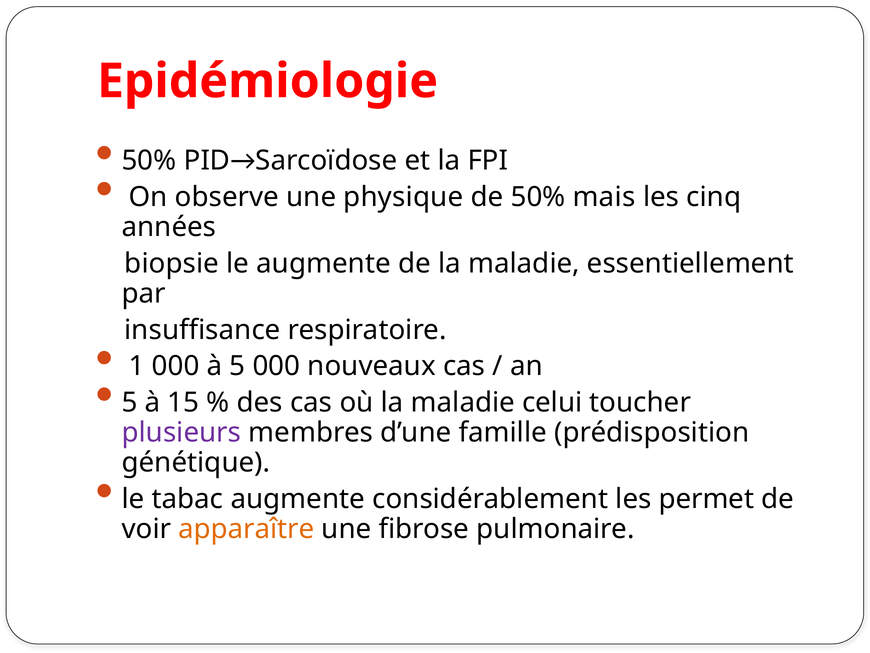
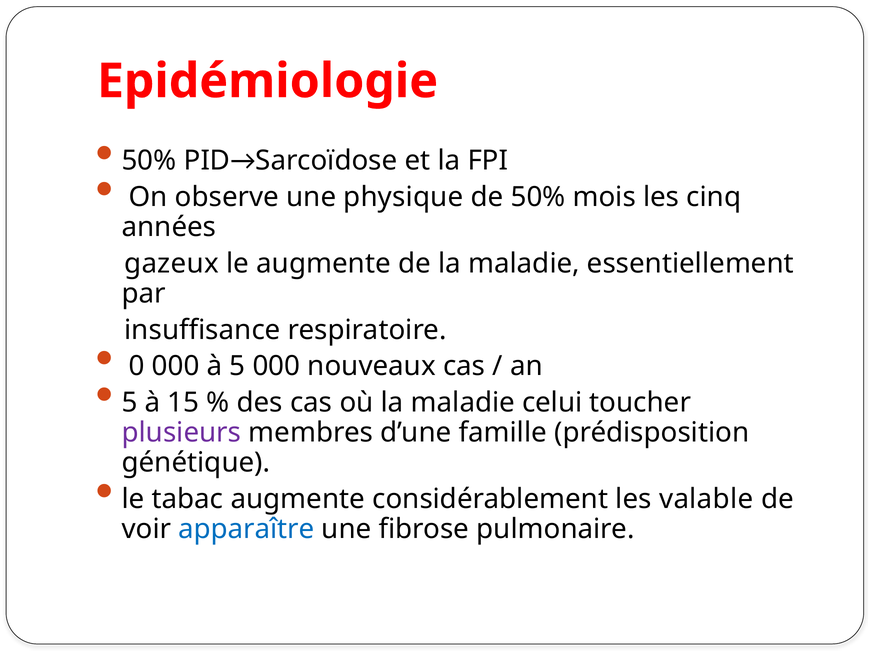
mais: mais -> mois (604, 197)
biopsie: biopsie -> gazeux (172, 263)
1: 1 -> 0 (137, 366)
permet: permet -> valable (706, 499)
apparaître colour: orange -> blue (246, 529)
